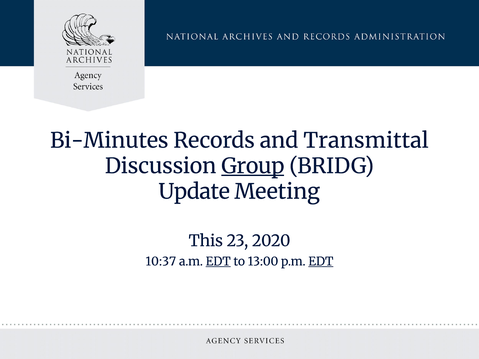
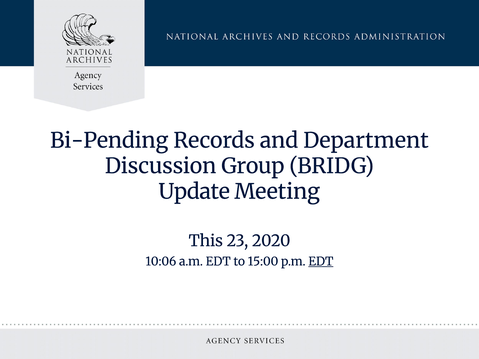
Bi-Minutes: Bi-Minutes -> Bi-Pending (109, 141)
Transmittal: Transmittal -> Department (366, 141)
Group underline: present -> none (253, 166)
10:37: 10:37 -> 10:06 (161, 262)
EDT underline: present -> none (218, 262)
13:00: 13:00 -> 15:00 (263, 262)
